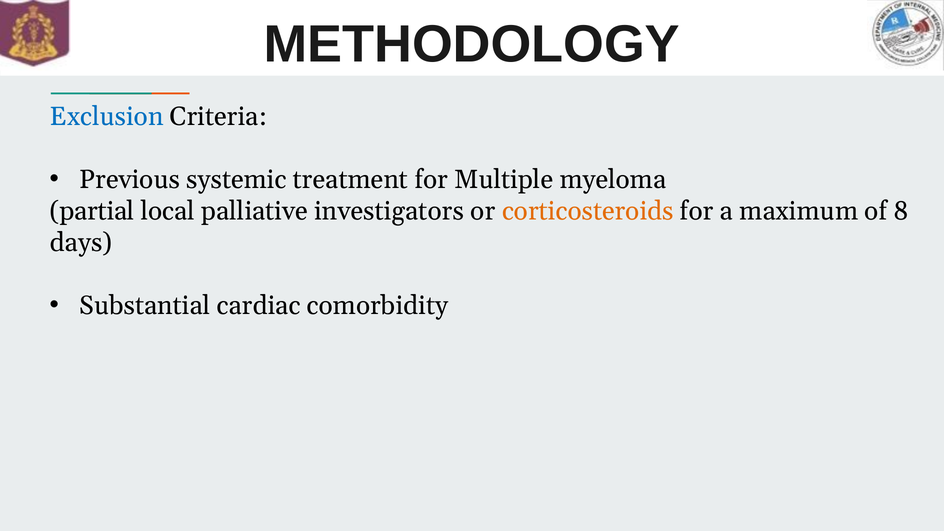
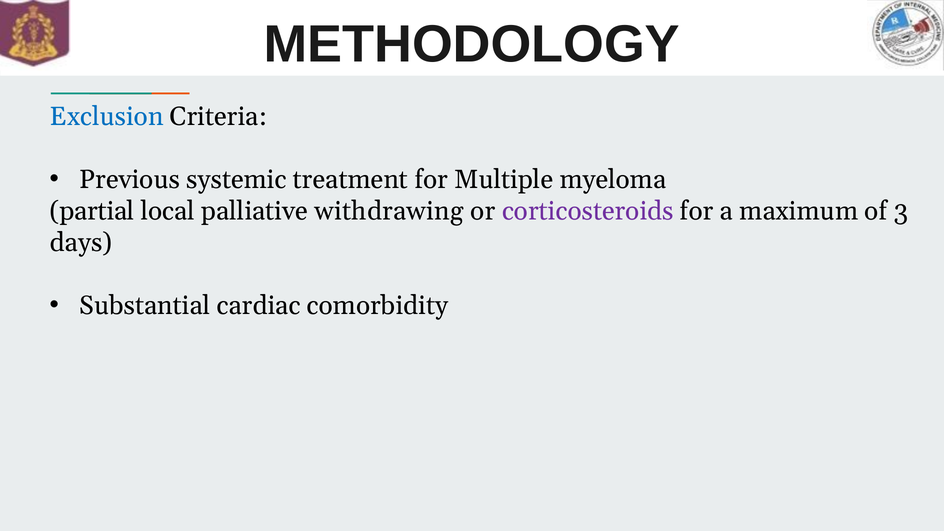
investigators: investigators -> withdrawing (389, 211)
corticosteroids colour: orange -> purple (588, 211)
8: 8 -> 3 (901, 211)
